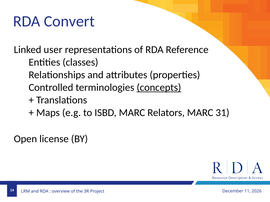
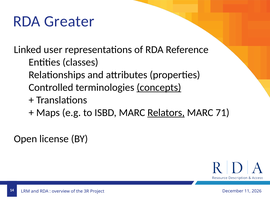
Convert: Convert -> Greater (69, 21)
Relators underline: none -> present (166, 113)
31: 31 -> 71 (223, 113)
